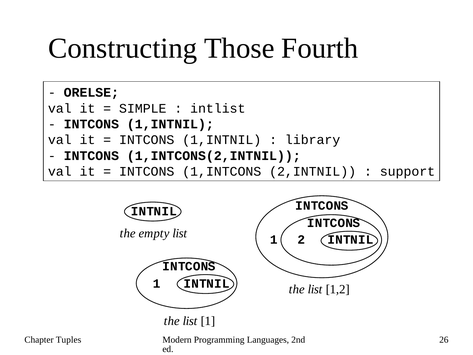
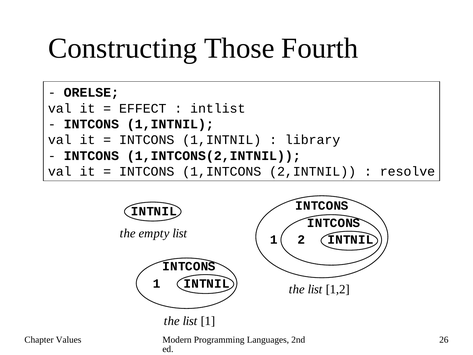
SIMPLE: SIMPLE -> EFFECT (143, 108)
support: support -> resolve (407, 171)
Tuples: Tuples -> Values (69, 340)
